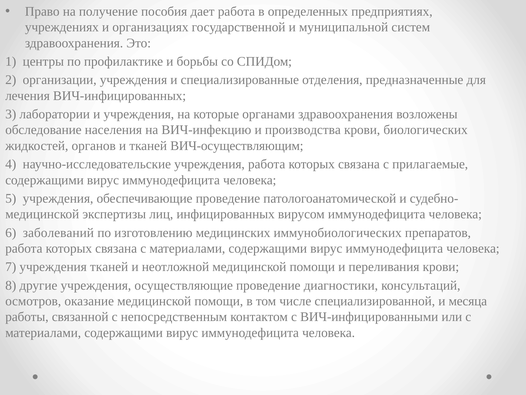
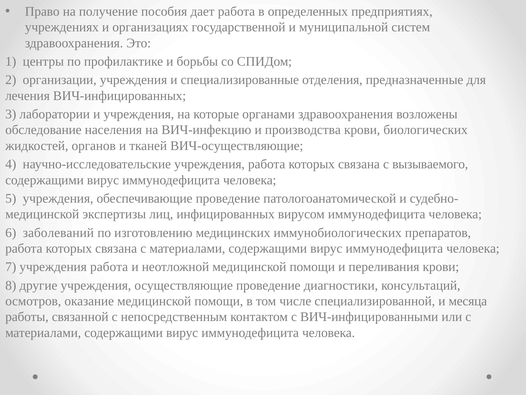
ВИЧ-осуществляющим: ВИЧ-осуществляющим -> ВИЧ-осуществляющие (237, 146)
прилагаемые: прилагаемые -> вызываемого (430, 164)
7 учреждения тканей: тканей -> работа (109, 267)
